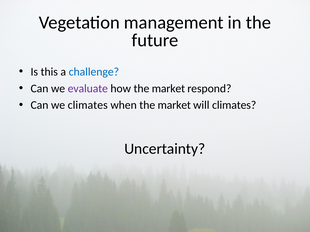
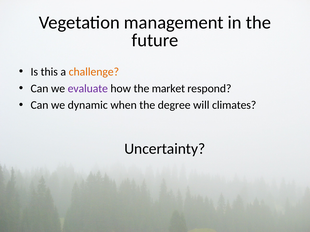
challenge colour: blue -> orange (94, 72)
we climates: climates -> dynamic (88, 105)
when the market: market -> degree (174, 105)
